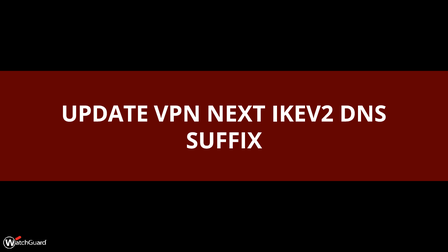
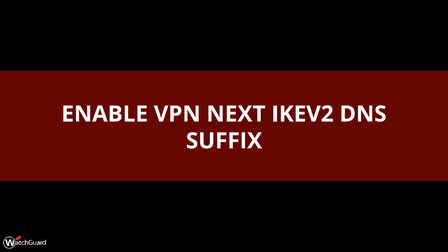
UPDATE: UPDATE -> ENABLE (105, 114)
